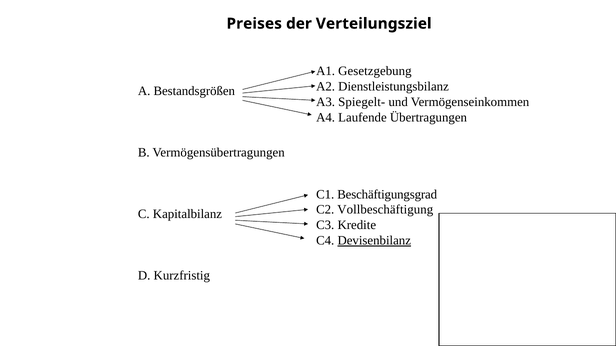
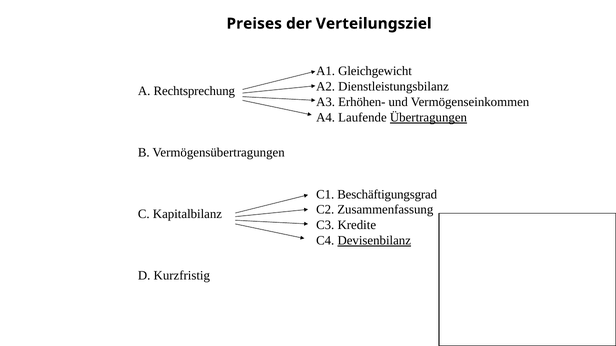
Gesetzgebung: Gesetzgebung -> Gleichgewicht (375, 71)
Bestandsgrößen: Bestandsgrößen -> Rechtsprechung (194, 91)
Spiegelt-: Spiegelt- -> Erhöhen- (362, 102)
Übertragungen underline: none -> present (428, 118)
Vollbeschäftigung: Vollbeschäftigung -> Zusammenfassung (385, 210)
